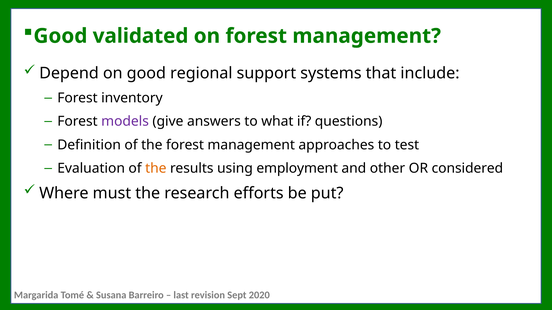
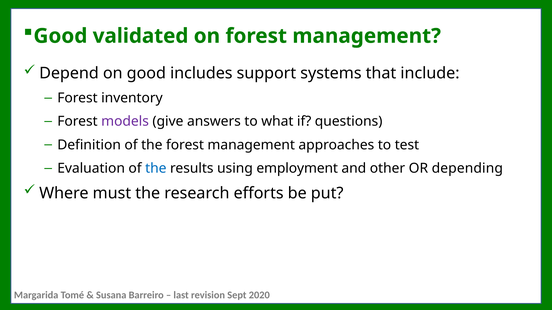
regional: regional -> includes (201, 73)
the colour: orange -> blue (156, 169)
considered: considered -> depending (467, 169)
